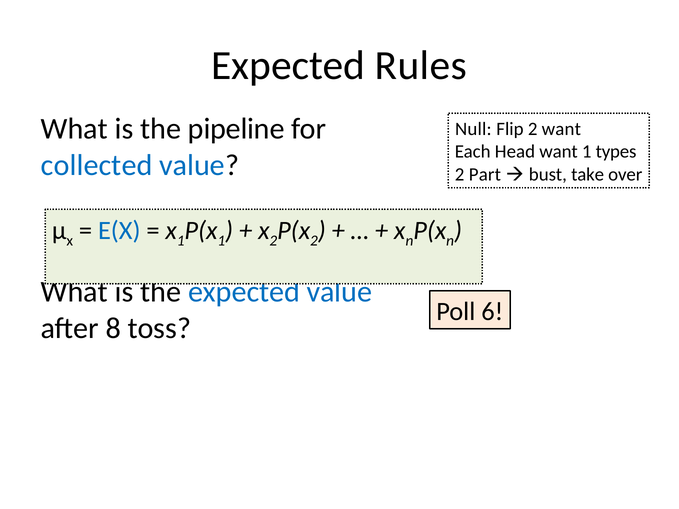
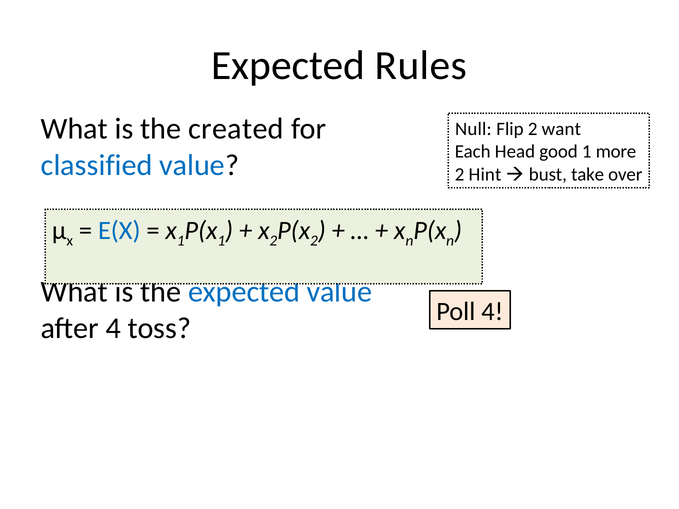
pipeline: pipeline -> created (236, 129)
Head want: want -> good (559, 152)
types: types -> more (616, 152)
collected: collected -> classified (97, 165)
Part: Part -> Hint (485, 174)
Poll 6: 6 -> 4 (492, 312)
after 8: 8 -> 4 (113, 328)
